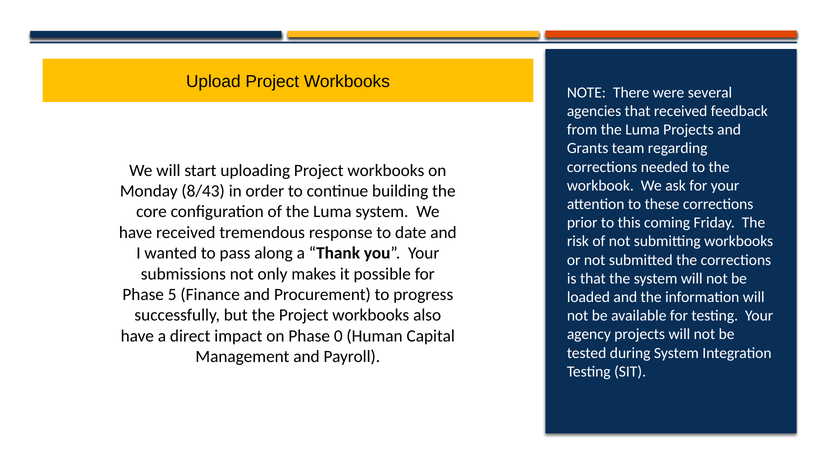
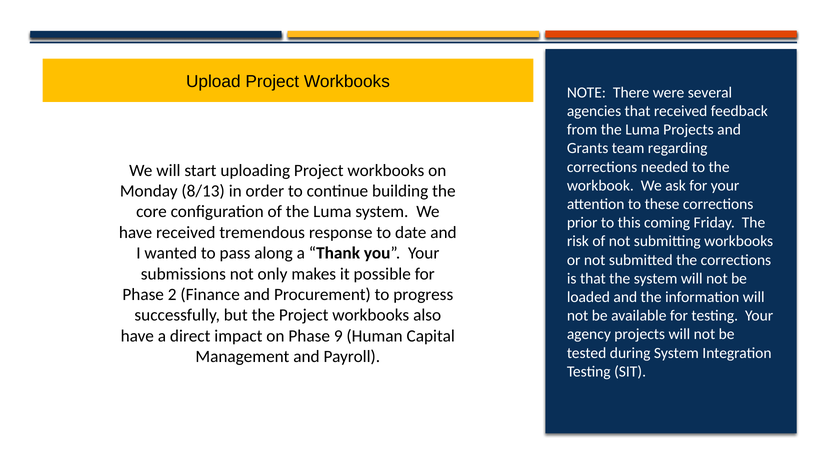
8/43: 8/43 -> 8/13 (203, 191)
5: 5 -> 2 (172, 295)
0: 0 -> 9 (338, 336)
